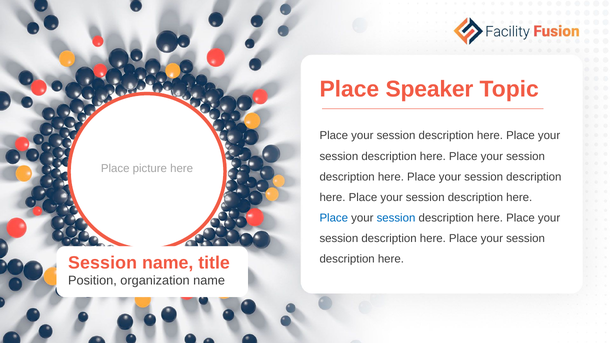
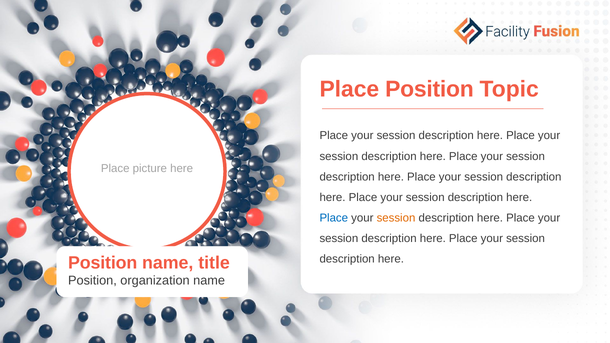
Place Speaker: Speaker -> Position (429, 89)
session colour: blue -> orange (396, 218)
Session: Session -> Position (103, 263)
